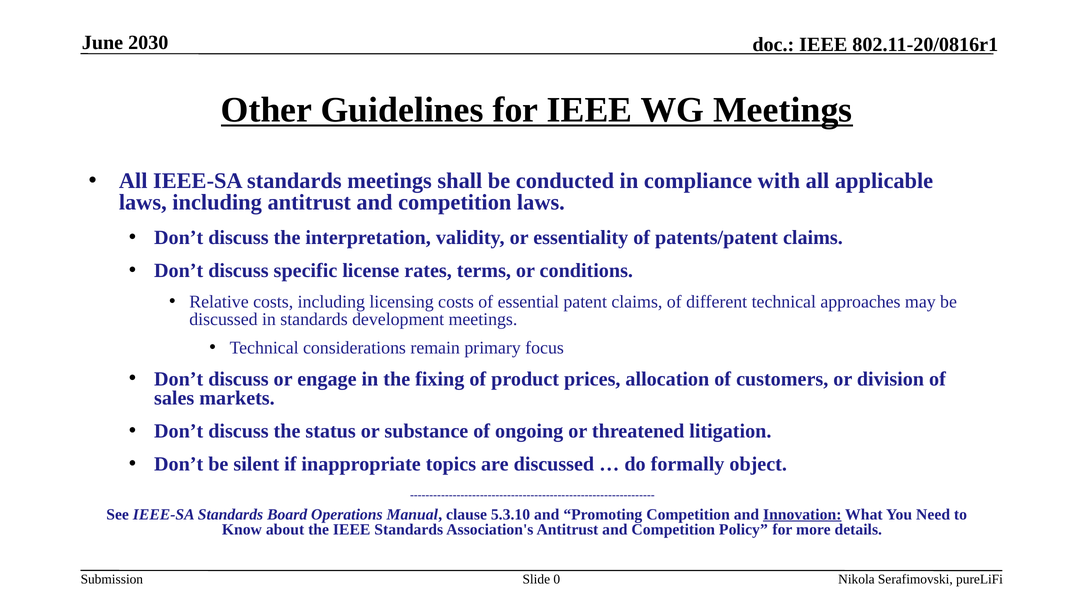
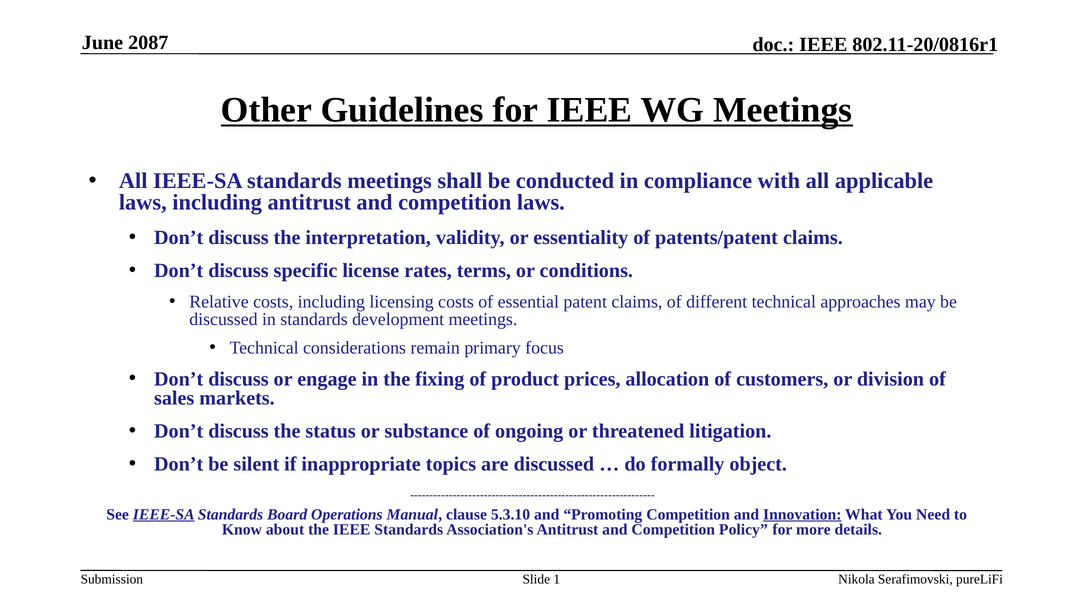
2030: 2030 -> 2087 (148, 43)
IEEE-SA underline: none -> present (164, 514)
0: 0 -> 1 (557, 579)
